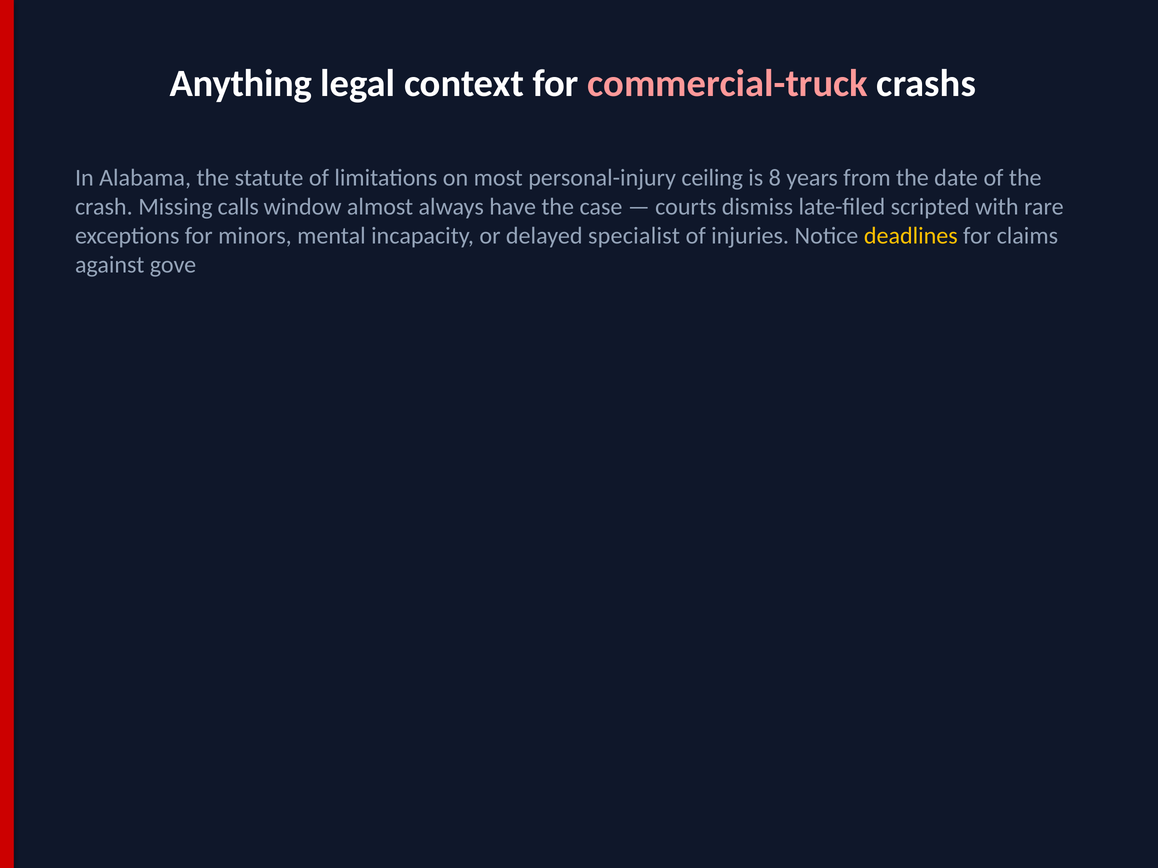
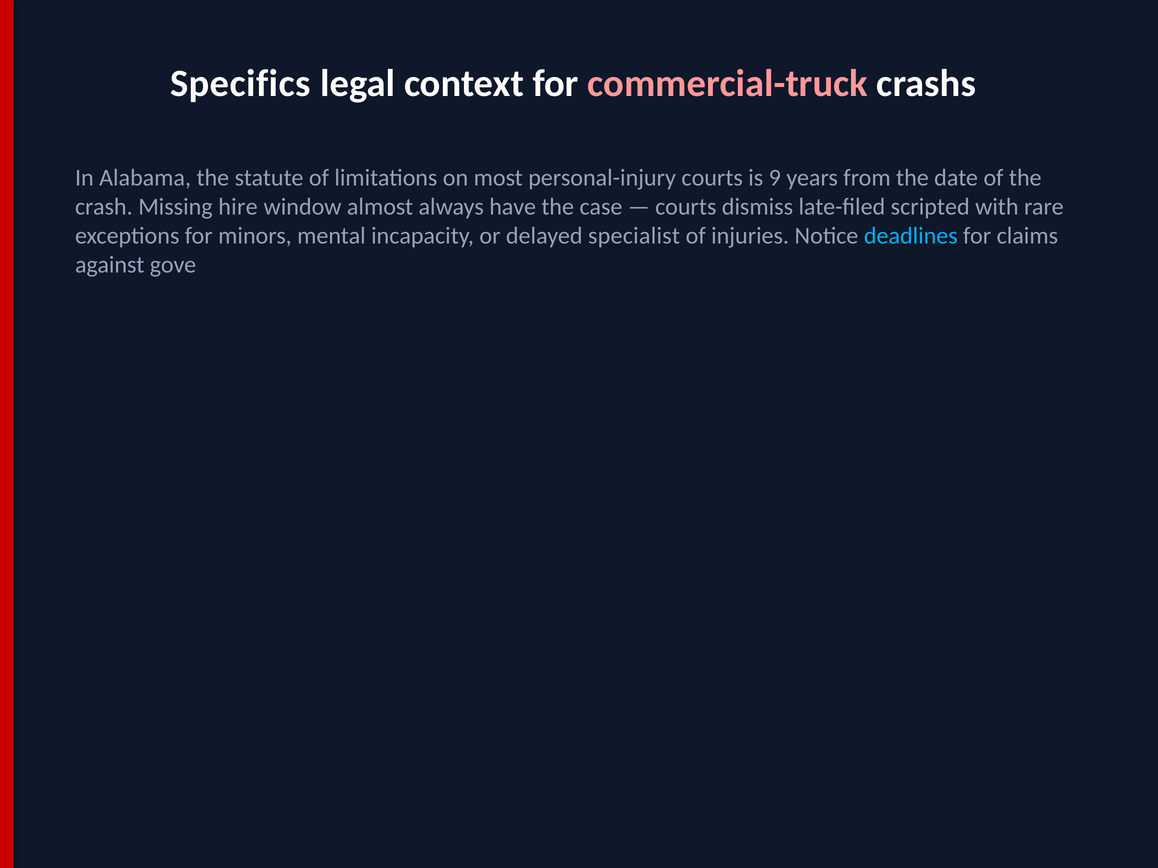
Anything: Anything -> Specifics (240, 84)
personal-injury ceiling: ceiling -> courts (712, 178)
8: 8 -> 9 (775, 178)
calls: calls -> hire (238, 207)
deadlines colour: yellow -> light blue (911, 236)
